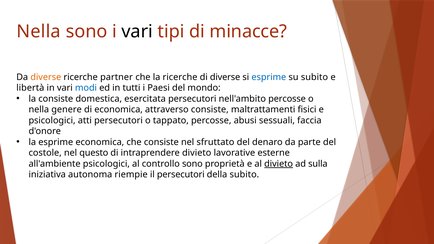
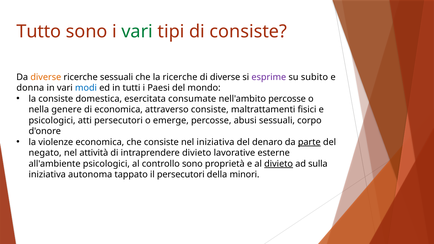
Nella: Nella -> Tutto (39, 32)
vari colour: black -> green (137, 32)
di minacce: minacce -> consiste (248, 32)
ricerche partner: partner -> sessuali (117, 77)
esprime colour: blue -> purple (269, 77)
libertà: libertà -> donna (30, 88)
esercitata persecutori: persecutori -> consumate (192, 99)
tappato: tappato -> emerge (171, 120)
faccia: faccia -> corpo (309, 120)
la esprime: esprime -> violenze (56, 142)
nel sfruttato: sfruttato -> iniziativa (215, 142)
parte underline: none -> present (309, 142)
costole: costole -> negato (45, 153)
questo: questo -> attività (94, 153)
riempie: riempie -> tappato (131, 175)
della subito: subito -> minori (244, 175)
